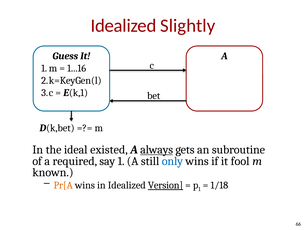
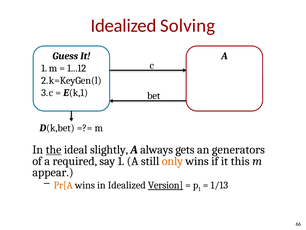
Slightly: Slightly -> Solving (188, 26)
1...16: 1...16 -> 1...12 (77, 68)
the underline: none -> present (54, 149)
existed: existed -> slightly (109, 149)
always underline: present -> none (157, 149)
subroutine: subroutine -> generators (238, 149)
only colour: blue -> orange (172, 161)
fool: fool -> this (240, 161)
known: known -> appear (53, 172)
1/18: 1/18 -> 1/13 (219, 185)
